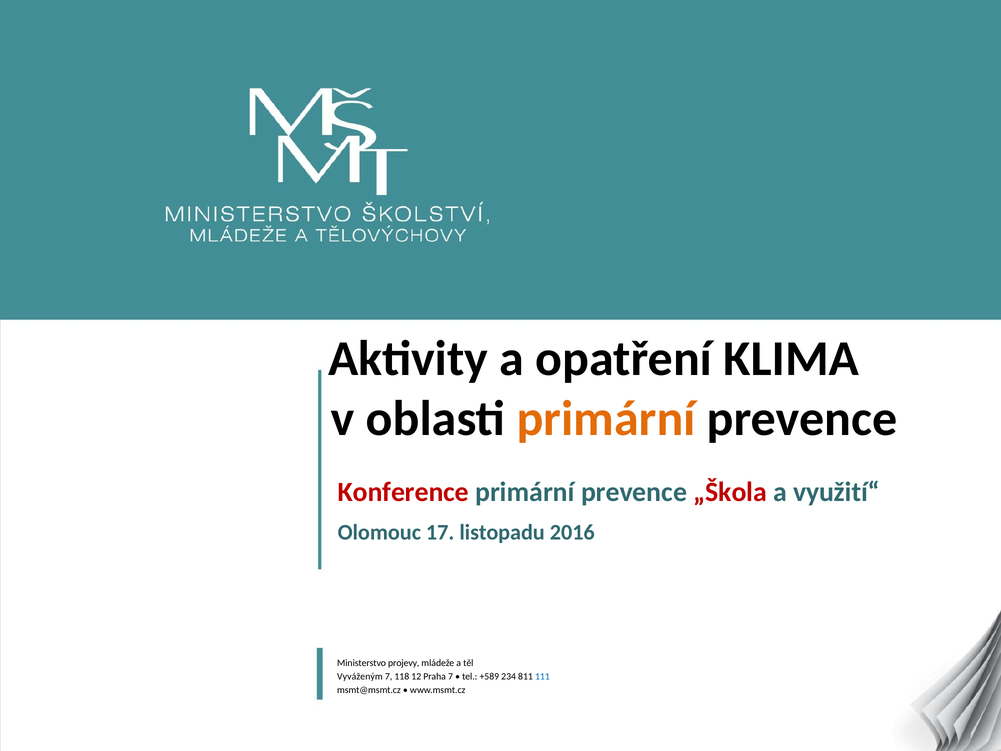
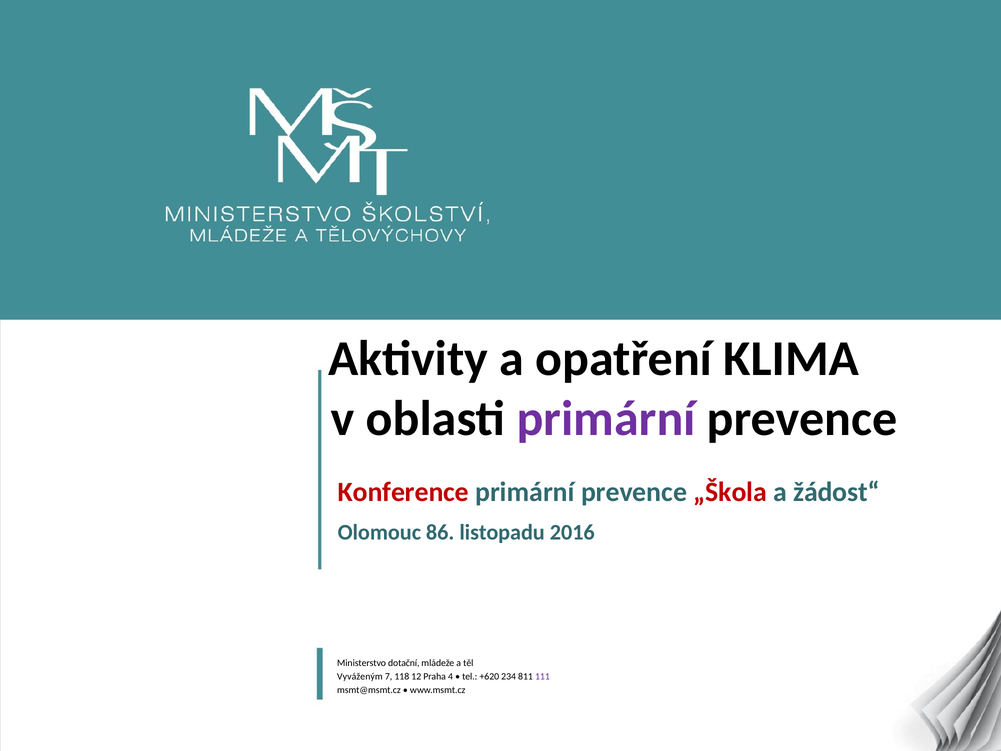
primární colour: orange -> purple (606, 419)
využití“: využití“ -> žádost“ (836, 492)
17: 17 -> 86 (440, 532)
projevy: projevy -> dotační (404, 663)
Praha 7: 7 -> 4 (450, 676)
+589: +589 -> +620 (489, 676)
111 colour: blue -> purple (542, 676)
